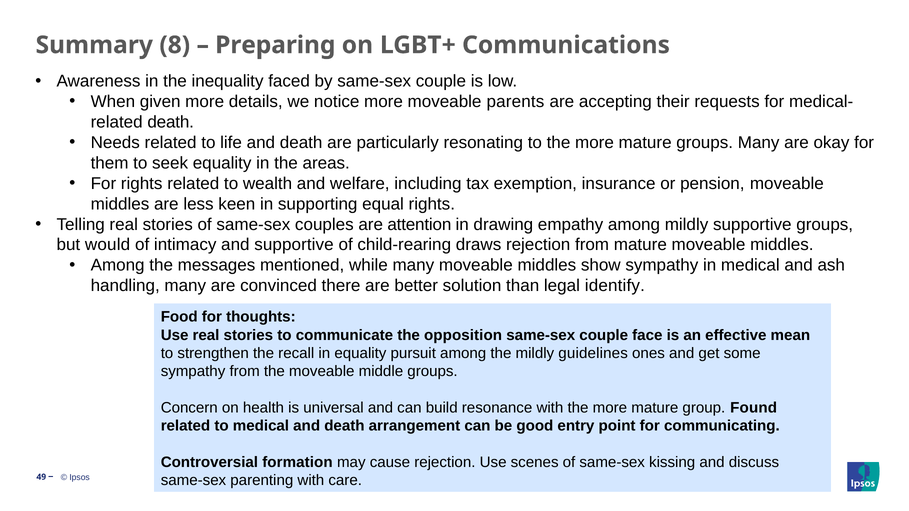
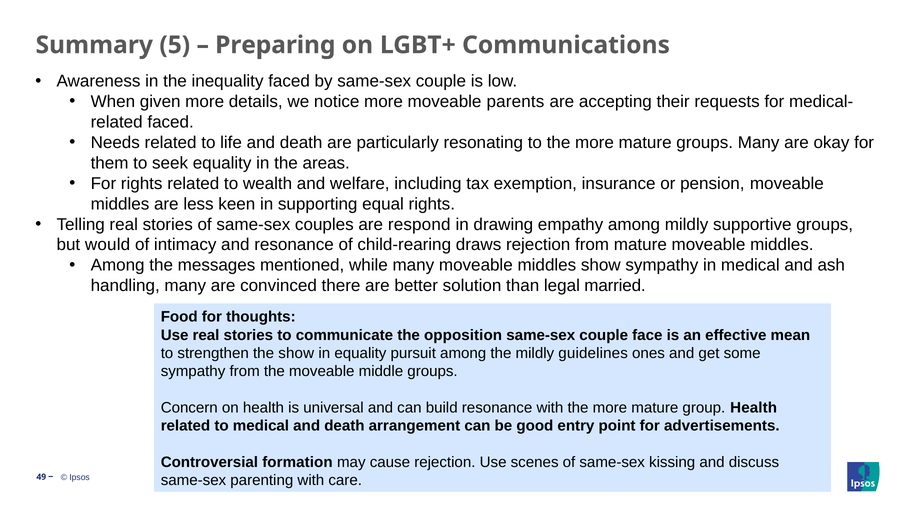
8: 8 -> 5 (175, 45)
related death: death -> faced (171, 122)
attention: attention -> respond (419, 225)
and supportive: supportive -> resonance (294, 245)
identify: identify -> married (615, 286)
the recall: recall -> show (296, 354)
group Found: Found -> Health (754, 408)
communicating: communicating -> advertisements (722, 426)
